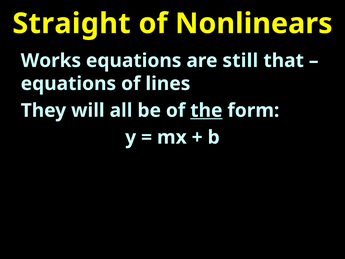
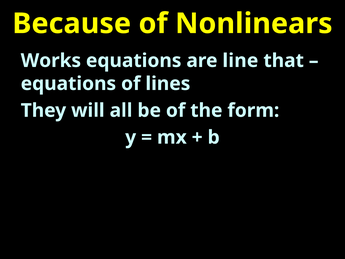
Straight: Straight -> Because (72, 24)
still: still -> line (240, 61)
the underline: present -> none (206, 110)
